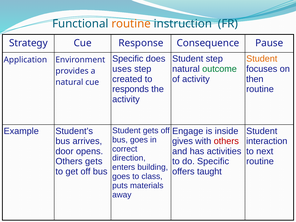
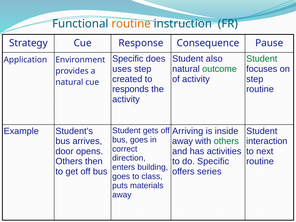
Student step: step -> also (214, 59)
Student colour: orange -> green (262, 59)
then: then -> step (255, 79)
Engage: Engage -> Arriving (188, 131)
gives: gives -> away (183, 141)
others colour: red -> green (226, 141)
Others gets: gets -> then (94, 161)
taught: taught -> series (209, 172)
